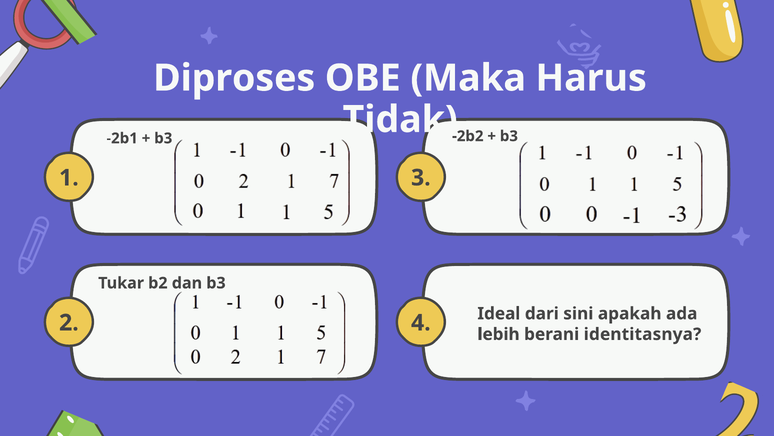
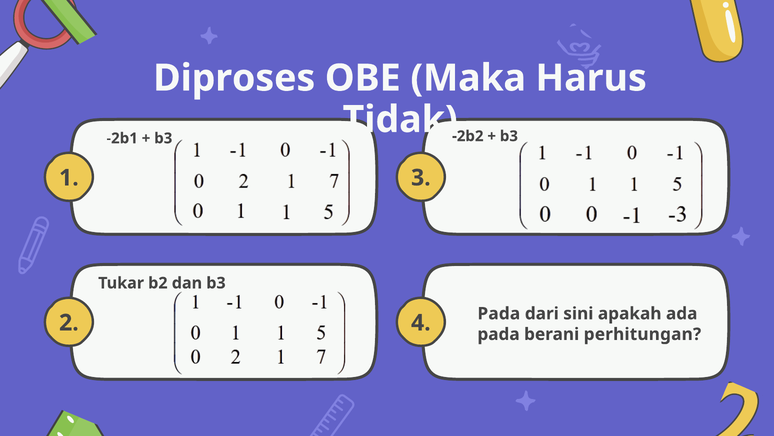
Ideal: Ideal -> Pada (499, 313)
lebih: lebih -> pada (499, 334)
identitasnya: identitasnya -> perhitungan (642, 334)
